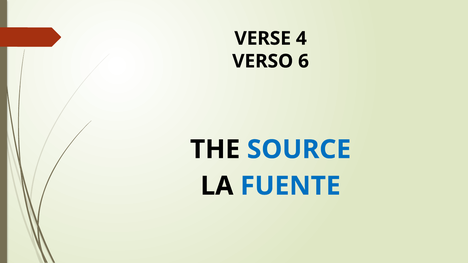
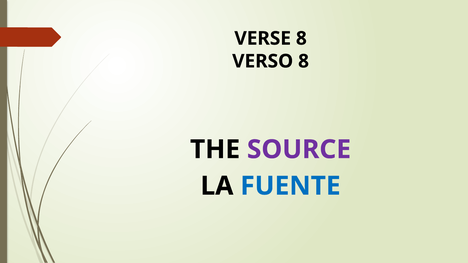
VERSE 4: 4 -> 8 (301, 38)
VERSO 6: 6 -> 8 (304, 61)
SOURCE colour: blue -> purple (299, 150)
